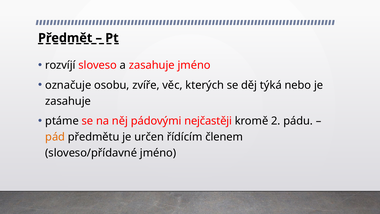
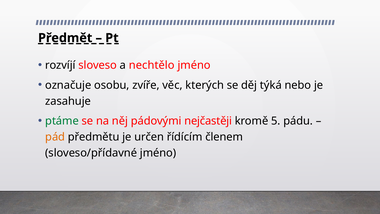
a zasahuje: zasahuje -> nechtělo (152, 65)
ptáme colour: black -> green (62, 121)
2: 2 -> 5 (276, 121)
